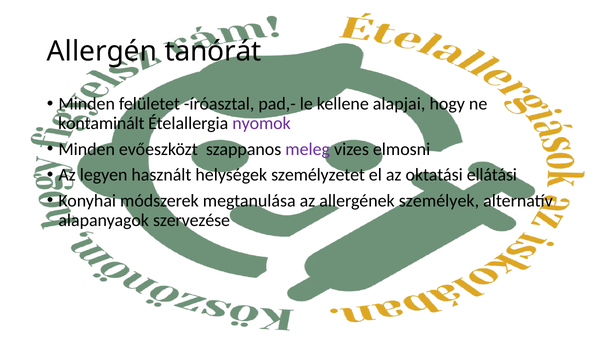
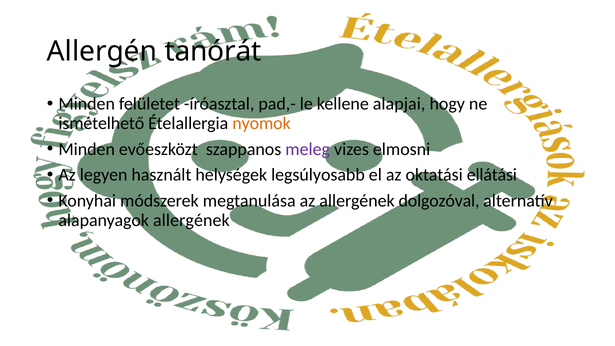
kontaminált: kontaminált -> ismételhető (101, 123)
nyomok colour: purple -> orange (262, 123)
személyzetet: személyzetet -> legsúlyosabb (318, 175)
személyek: személyek -> dolgozóval (439, 201)
alapanyagok szervezése: szervezése -> allergének (191, 220)
